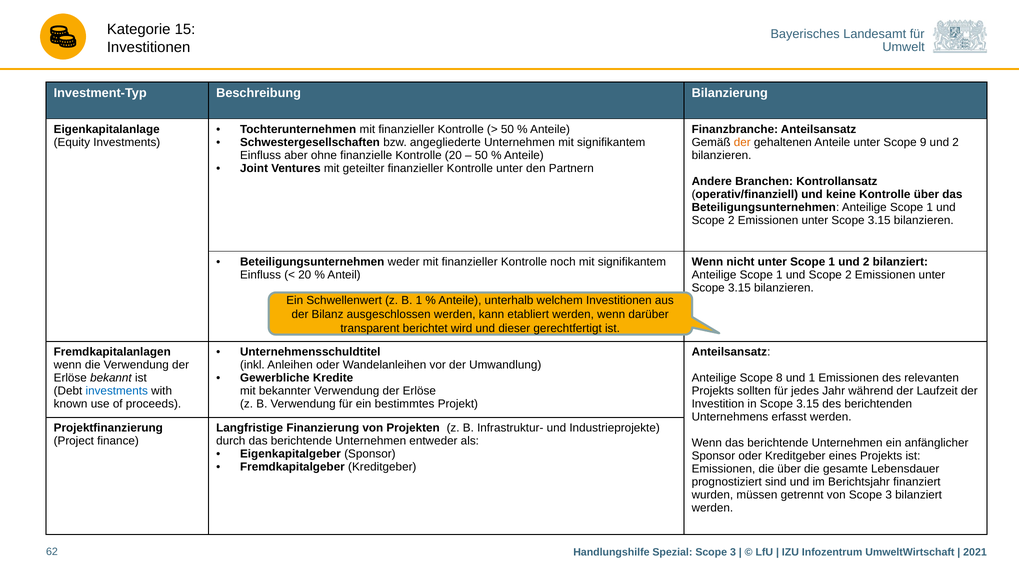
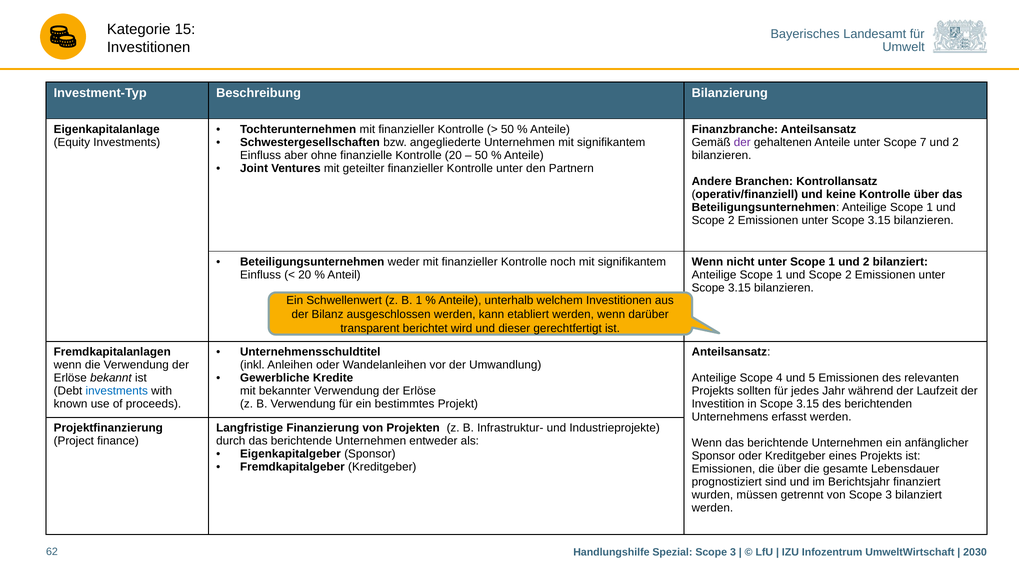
der colour: orange -> purple (742, 142)
9: 9 -> 7 (923, 142)
8: 8 -> 4 (779, 378)
und 1: 1 -> 5 (812, 378)
2021: 2021 -> 2030 (975, 552)
